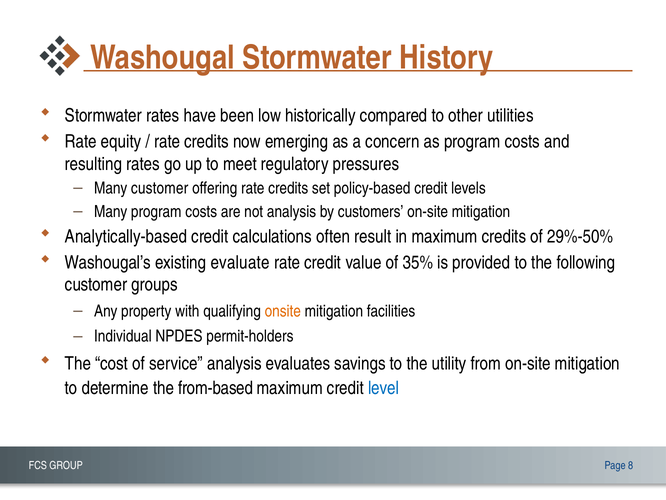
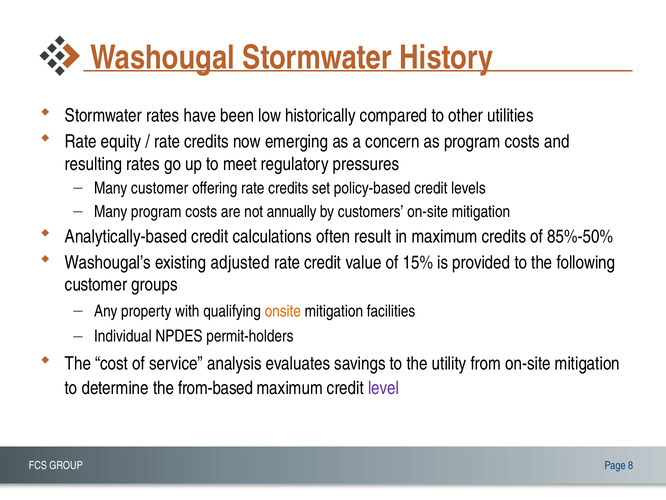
not analysis: analysis -> annually (292, 211)
29%-50%: 29%-50% -> 85%-50% (580, 236)
evaluate: evaluate -> adjusted (240, 262)
35%: 35% -> 15% (418, 262)
level colour: blue -> purple (384, 388)
